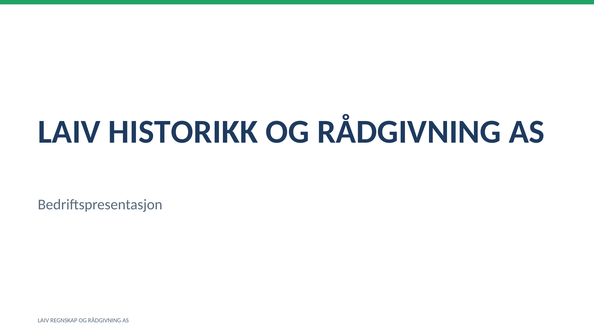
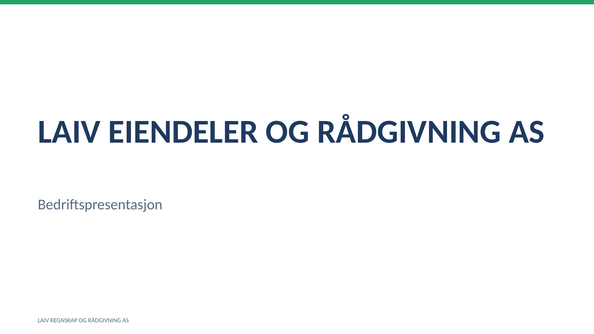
HISTORIKK: HISTORIKK -> EIENDELER (183, 132)
